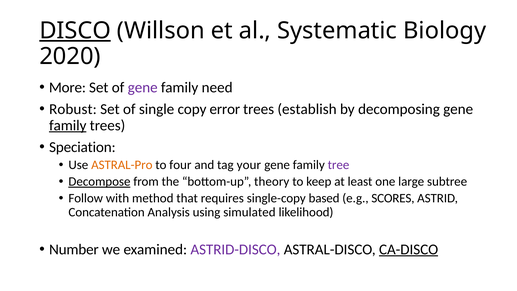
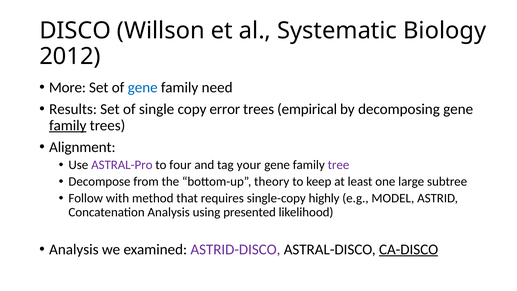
DISCO underline: present -> none (75, 31)
2020: 2020 -> 2012 (70, 56)
gene colour: purple -> blue (143, 87)
Robust: Robust -> Results (73, 109)
establish: establish -> empirical (307, 109)
Speciation: Speciation -> Alignment (82, 147)
ASTRAL-Pro colour: orange -> purple (122, 165)
Decompose underline: present -> none (99, 182)
based: based -> highly (324, 198)
SCORES: SCORES -> MODEL (393, 198)
simulated: simulated -> presented (250, 212)
Number: Number -> Analysis (74, 249)
